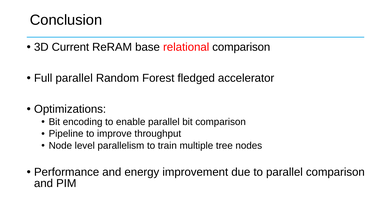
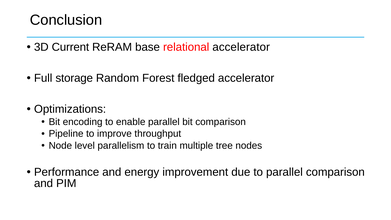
relational comparison: comparison -> accelerator (241, 47)
Full parallel: parallel -> storage (74, 78)
